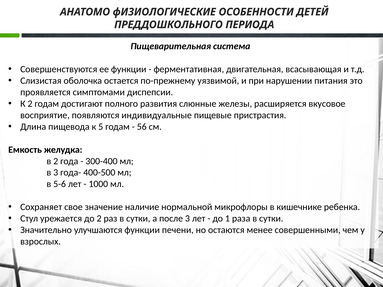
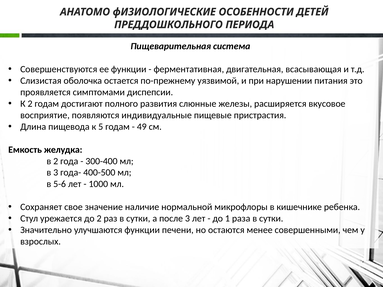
56: 56 -> 49 (142, 127)
